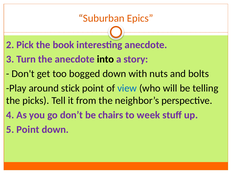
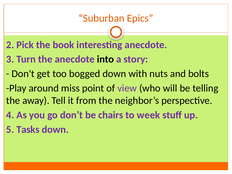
stick: stick -> miss (70, 88)
view colour: blue -> purple (127, 88)
picks: picks -> away (36, 101)
5 Point: Point -> Tasks (28, 129)
